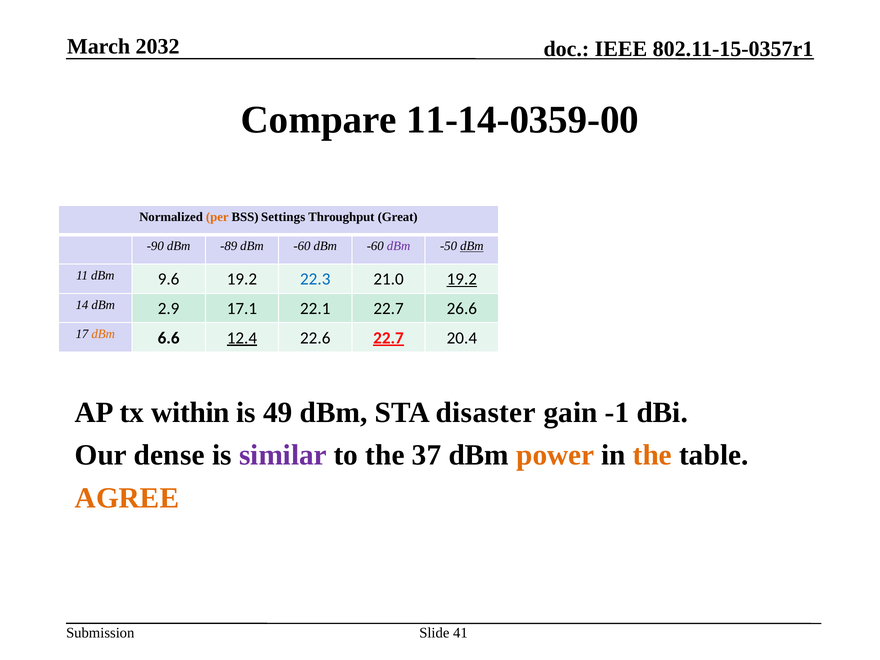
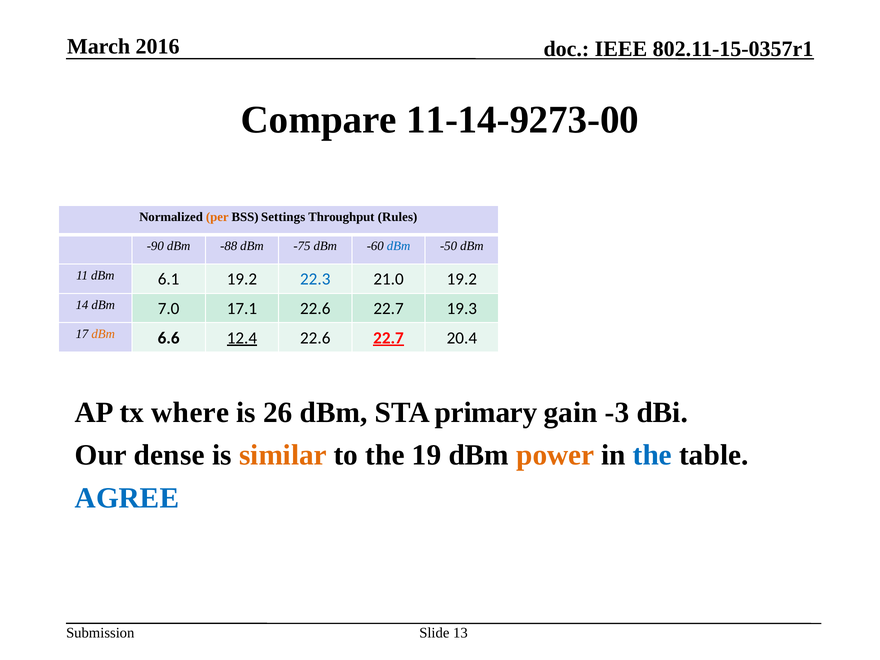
2032: 2032 -> 2016 (158, 47)
11-14-0359-00: 11-14-0359-00 -> 11-14-9273-00 (523, 120)
Great: Great -> Rules (398, 217)
-89: -89 -> -88 (229, 246)
-60: -60 -> -75 (302, 246)
dBm colour: purple -> blue (399, 246)
dBm underline: present -> none (472, 246)
9.6: 9.6 -> 6.1 (169, 279)
19.2 underline: present -> none (462, 279)
2.9: 2.9 -> 7.0 (169, 309)
17.1 22.1: 22.1 -> 22.6 (315, 309)
26.6: 26.6 -> 19.3 (462, 309)
within: within -> where (190, 413)
49: 49 -> 26 (278, 413)
disaster: disaster -> primary (486, 413)
-1: -1 -> -3 (617, 413)
similar colour: purple -> orange (283, 455)
37: 37 -> 19 (427, 455)
the colour: orange -> blue (652, 455)
AGREE colour: orange -> blue (127, 498)
41: 41 -> 13 (460, 633)
